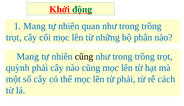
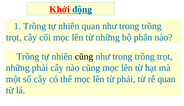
động colour: green -> blue (82, 9)
1 Mang: Mang -> Trồng (35, 26)
Mang: Mang -> Trồng (28, 57)
quỳnh: quỳnh -> những (18, 68)
rễ cách: cách -> quan (166, 79)
